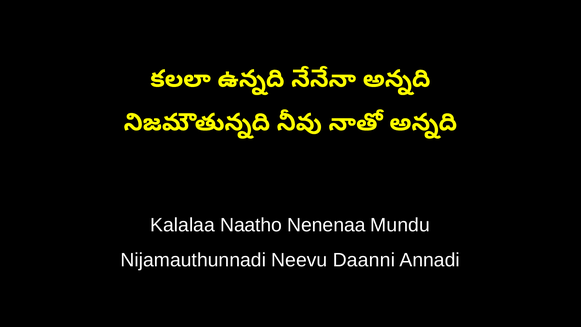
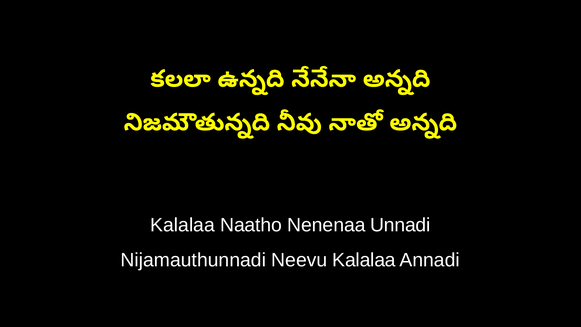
Mundu: Mundu -> Unnadi (400, 225)
Neevu Daanni: Daanni -> Kalalaa (364, 260)
